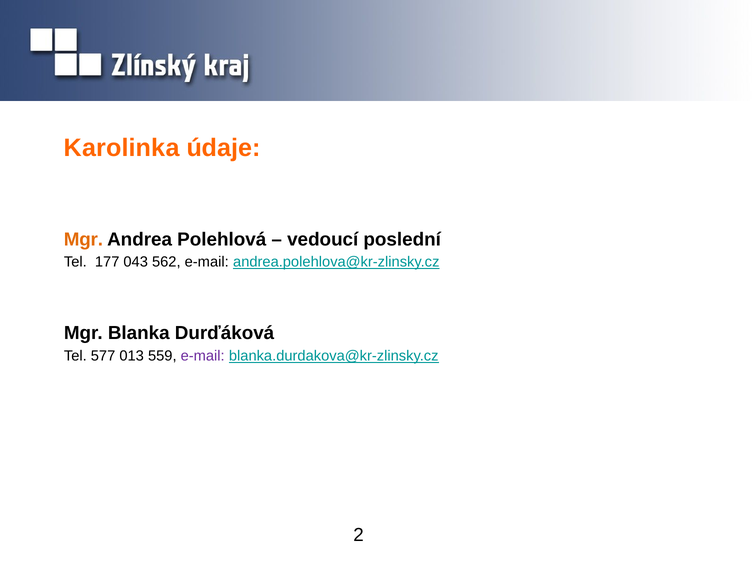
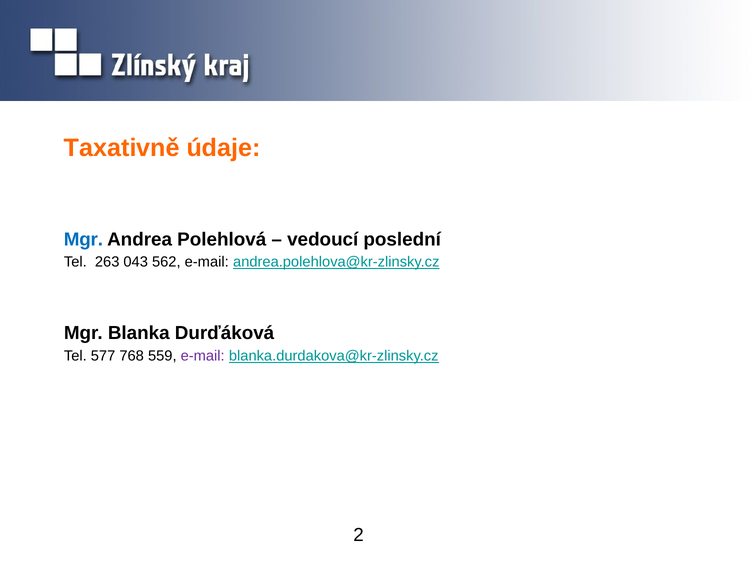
Karolinka: Karolinka -> Taxativně (122, 148)
Mgr colour: orange -> blue (83, 239)
177: 177 -> 263 (107, 262)
013: 013 -> 768 (132, 356)
